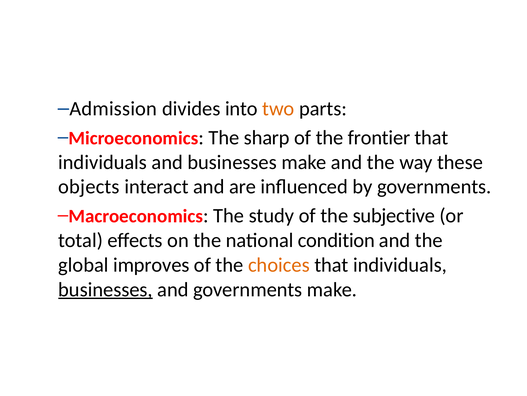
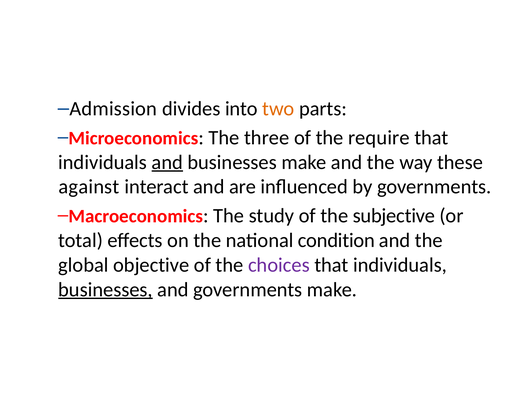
sharp: sharp -> three (267, 137)
frontier: frontier -> require (379, 137)
and underline: none -> present (167, 162)
objects: objects -> against (89, 187)
improves: improves -> objective (151, 264)
choices colour: orange -> purple (279, 264)
